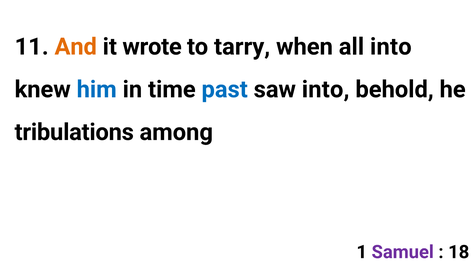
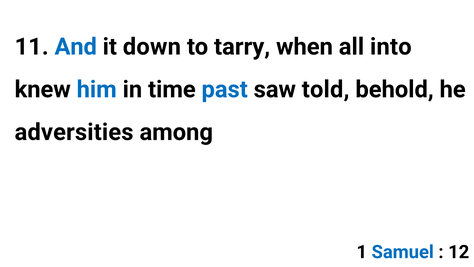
And colour: orange -> blue (76, 47)
wrote: wrote -> down (152, 47)
saw into: into -> told (326, 89)
tribulations: tribulations -> adversities (74, 132)
Samuel colour: purple -> blue (403, 252)
18: 18 -> 12 (459, 252)
